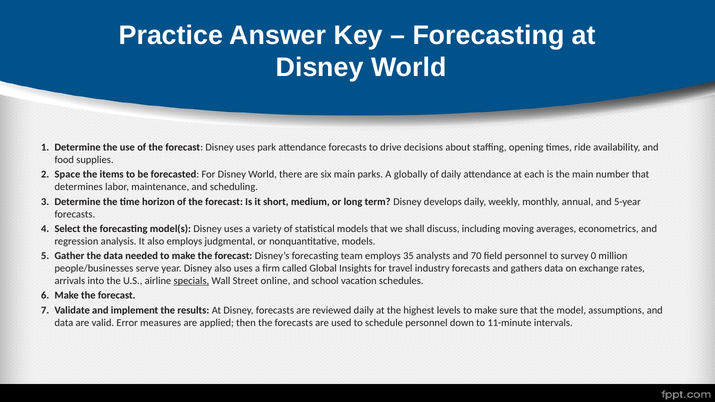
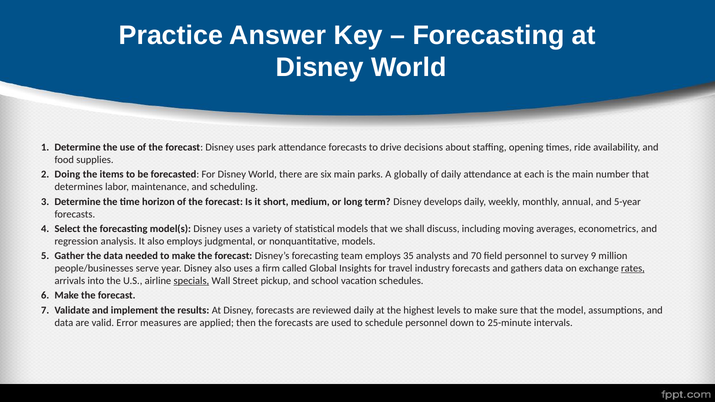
Space: Space -> Doing (67, 175)
0: 0 -> 9 (593, 256)
rates underline: none -> present (633, 269)
online: online -> pickup (276, 281)
11-minute: 11-minute -> 25-minute (510, 323)
